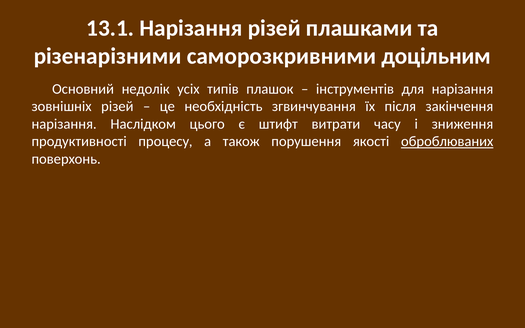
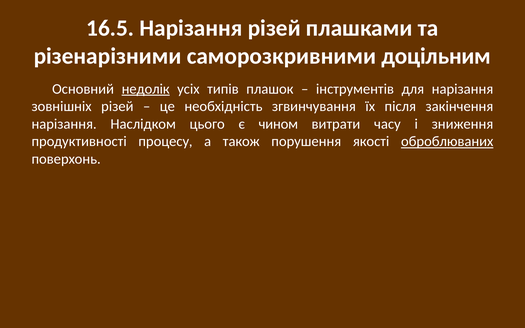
13.1: 13.1 -> 16.5 (110, 28)
недолік underline: none -> present (146, 89)
штифт: штифт -> чином (278, 124)
